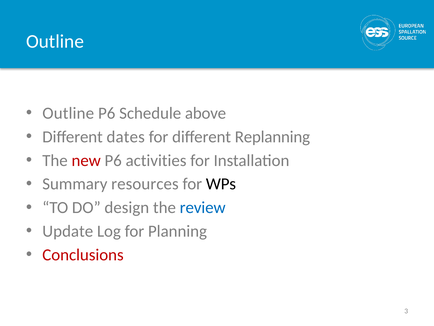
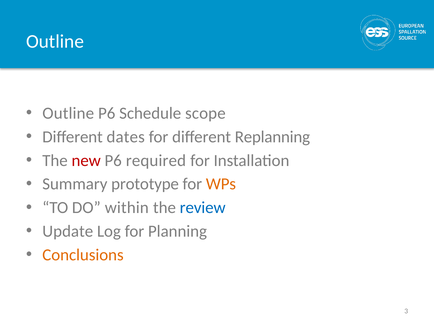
above: above -> scope (205, 113)
activities: activities -> required (156, 160)
resources: resources -> prototype (145, 184)
WPs colour: black -> orange (221, 184)
design: design -> within (127, 207)
Conclusions colour: red -> orange (83, 255)
